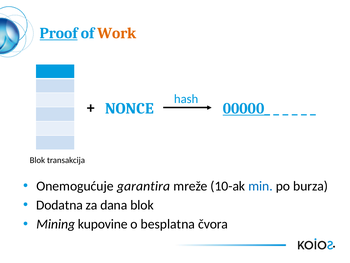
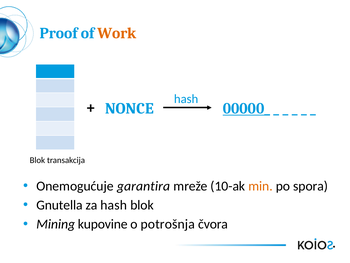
Proof underline: present -> none (59, 33)
min colour: blue -> orange (261, 186)
burza: burza -> spora (311, 186)
Dodatna: Dodatna -> Gnutella (59, 205)
za dana: dana -> hash (114, 205)
besplatna: besplatna -> potrošnja (168, 224)
